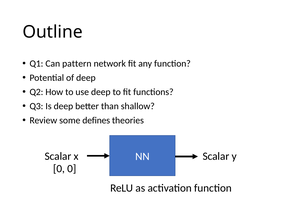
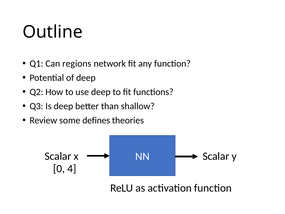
pattern: pattern -> regions (77, 63)
0 0: 0 -> 4 (72, 168)
